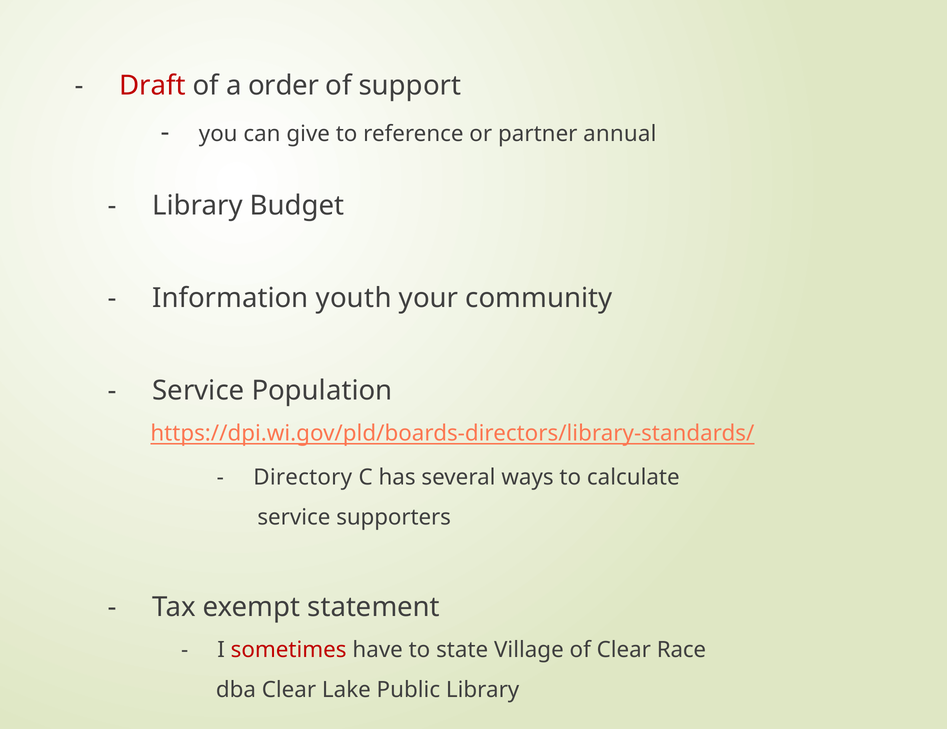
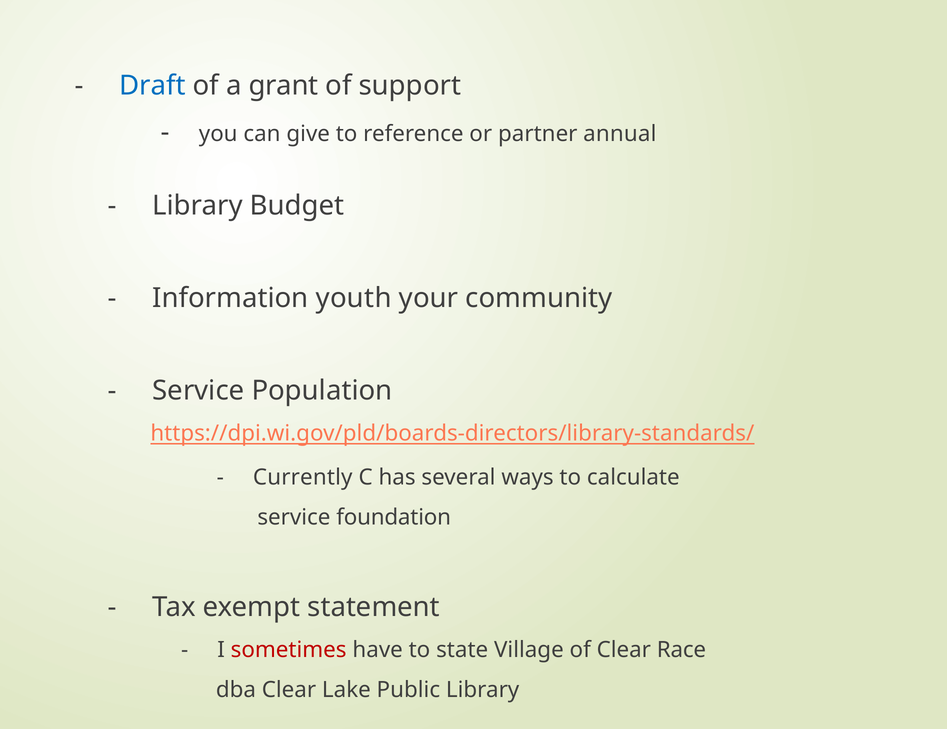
Draft colour: red -> blue (152, 86)
order: order -> grant (284, 86)
Directory: Directory -> Currently (303, 477)
supporters: supporters -> foundation (394, 517)
